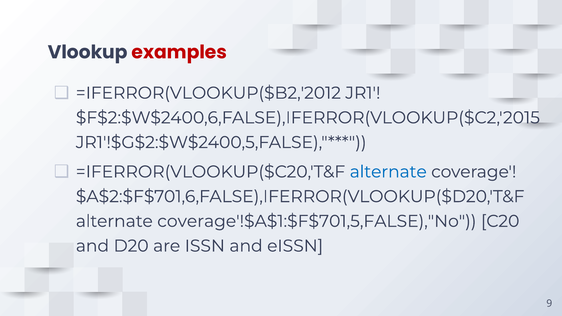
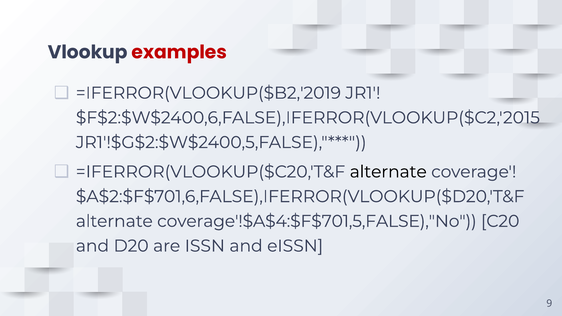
=IFERROR(VLOOKUP($B2,'2012: =IFERROR(VLOOKUP($B2,'2012 -> =IFERROR(VLOOKUP($B2,'2019 (208, 93)
alternate colour: blue -> black (388, 172)
coverage'!$A$1:$F$701,5,FALSE),"No: coverage'!$A$1:$F$701,5,FALSE),"No -> coverage'!$A$4:$F$701,5,FALSE),"No (317, 221)
